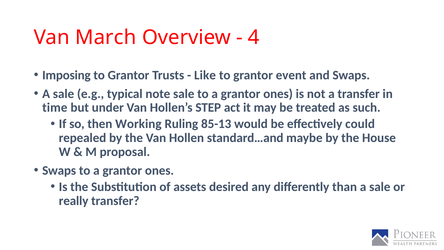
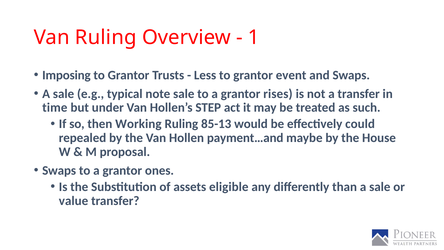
Van March: March -> Ruling (106, 37)
4: 4 -> 1 (254, 37)
Like: Like -> Less (205, 75)
ones: ones -> rises (278, 94)
standard…and: standard…and -> payment…and (245, 138)
desired: desired -> eligible (229, 187)
really: really -> value (74, 201)
